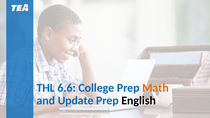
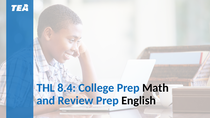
6.6: 6.6 -> 8.4 (67, 88)
Math colour: orange -> black (155, 88)
Update: Update -> Review (76, 101)
